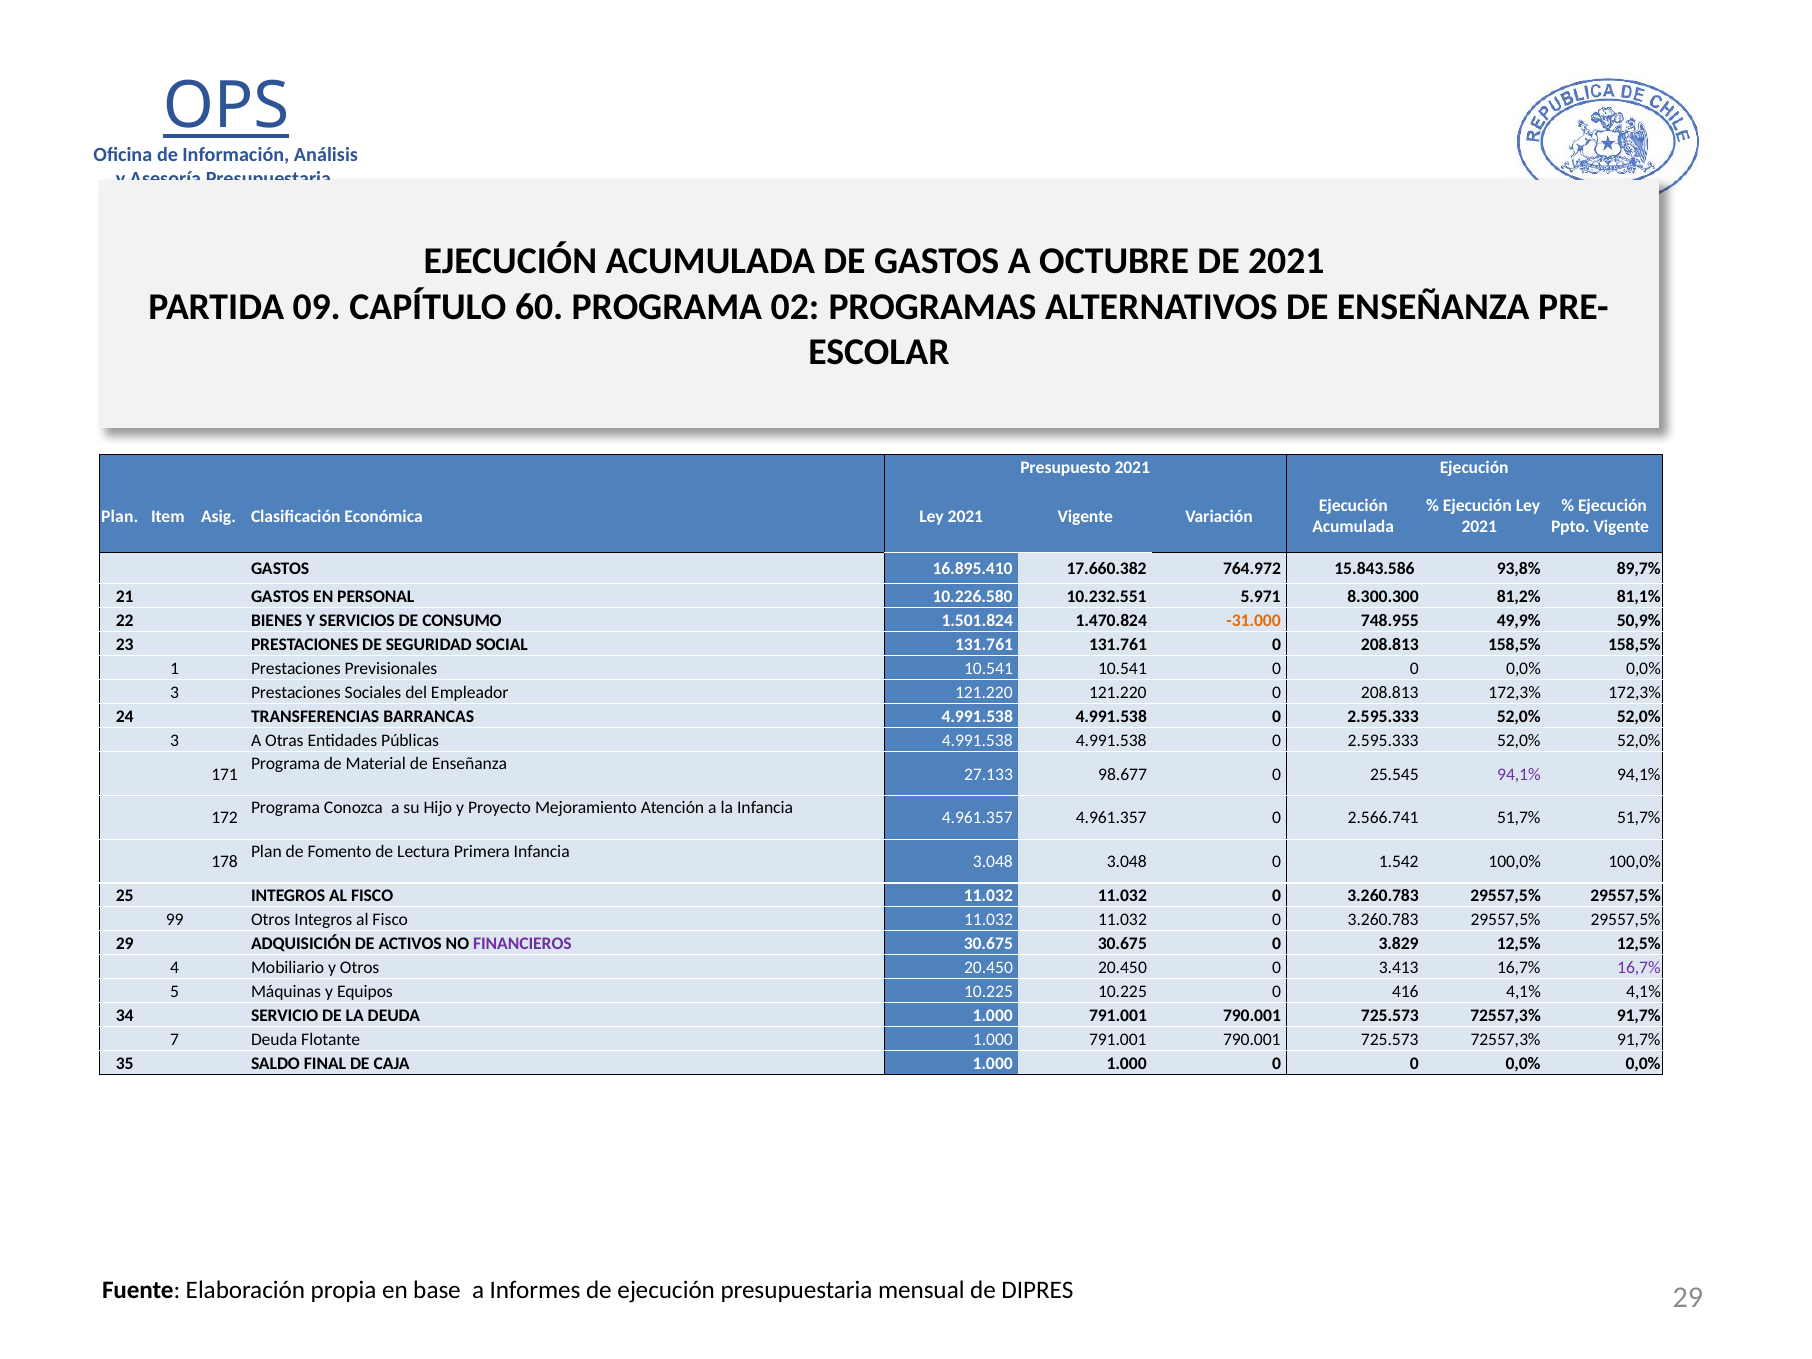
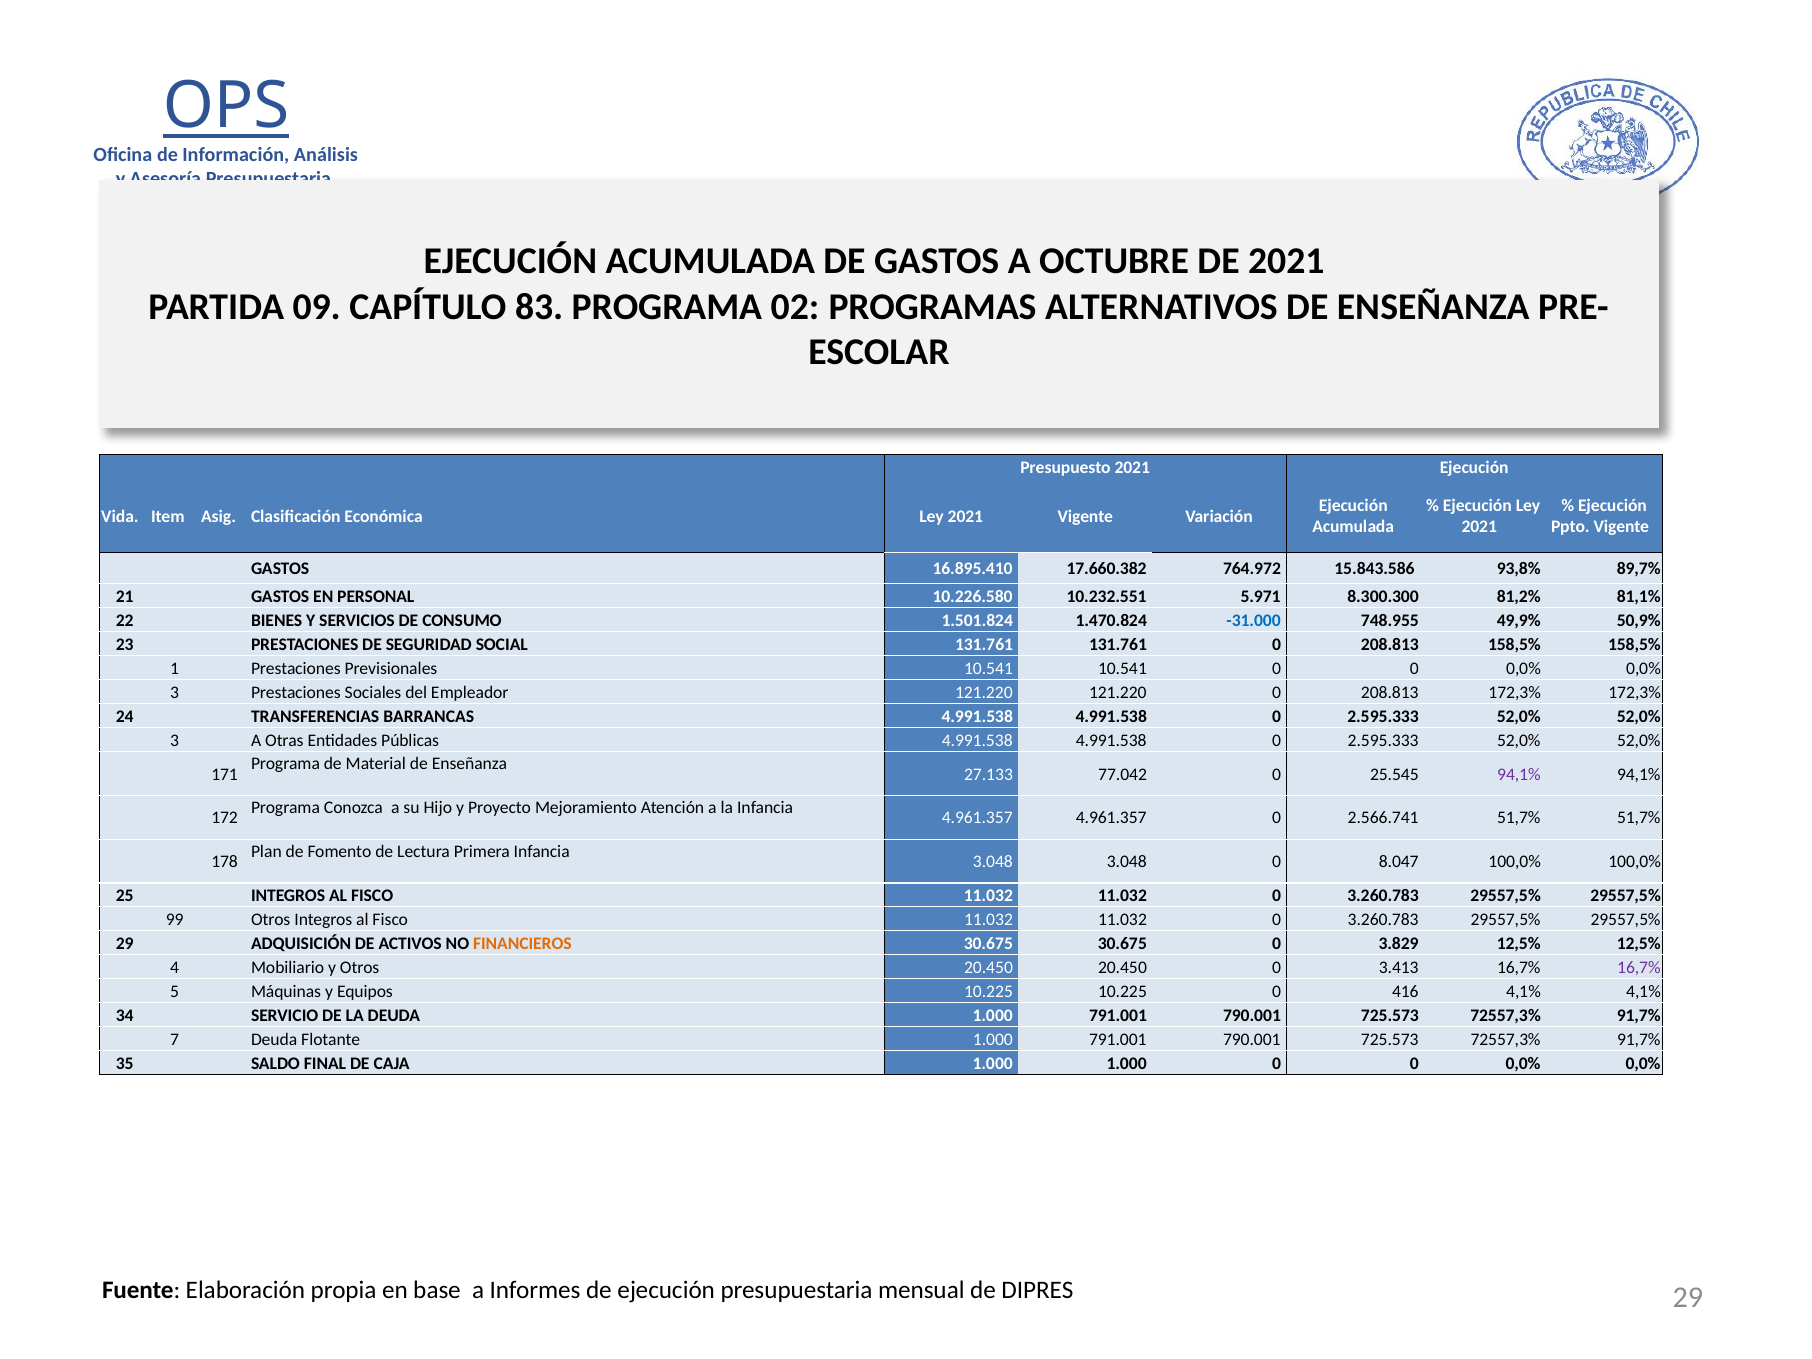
60: 60 -> 83 (539, 307)
Plan: Plan -> Vida (120, 516)
-31.000 colour: orange -> blue (1254, 621)
98.677: 98.677 -> 77.042 (1123, 774)
1.542: 1.542 -> 8.047 (1399, 862)
FINANCIEROS colour: purple -> orange (522, 944)
